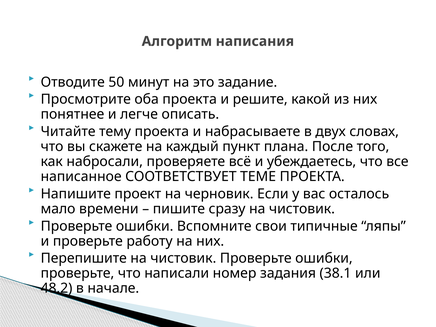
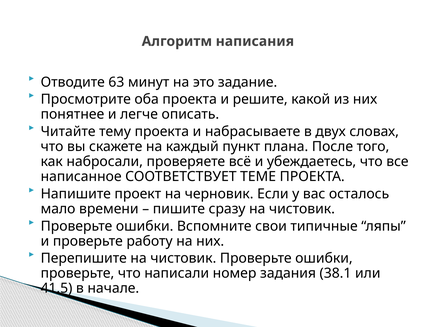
50: 50 -> 63 (116, 82)
48.2: 48.2 -> 41.5 (56, 288)
